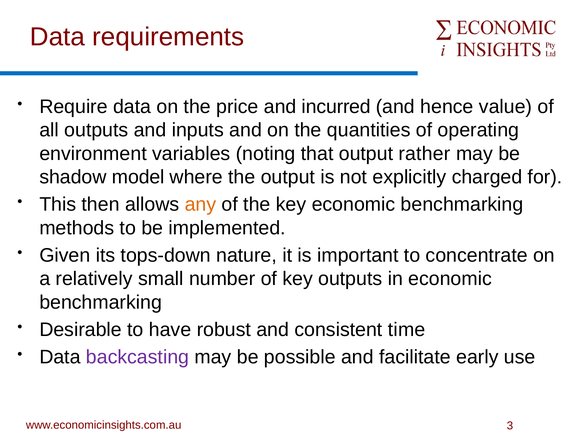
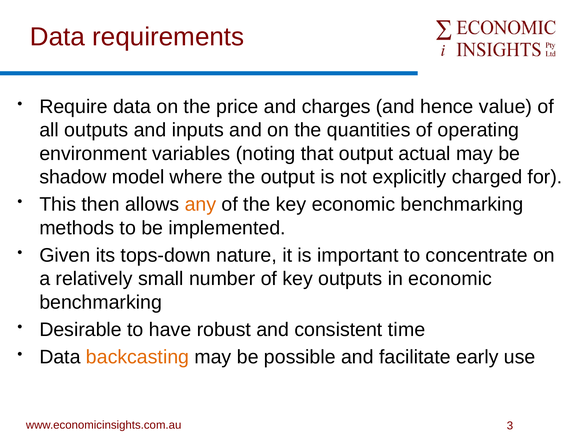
incurred: incurred -> charges (336, 107)
rather: rather -> actual (425, 153)
backcasting colour: purple -> orange (138, 357)
